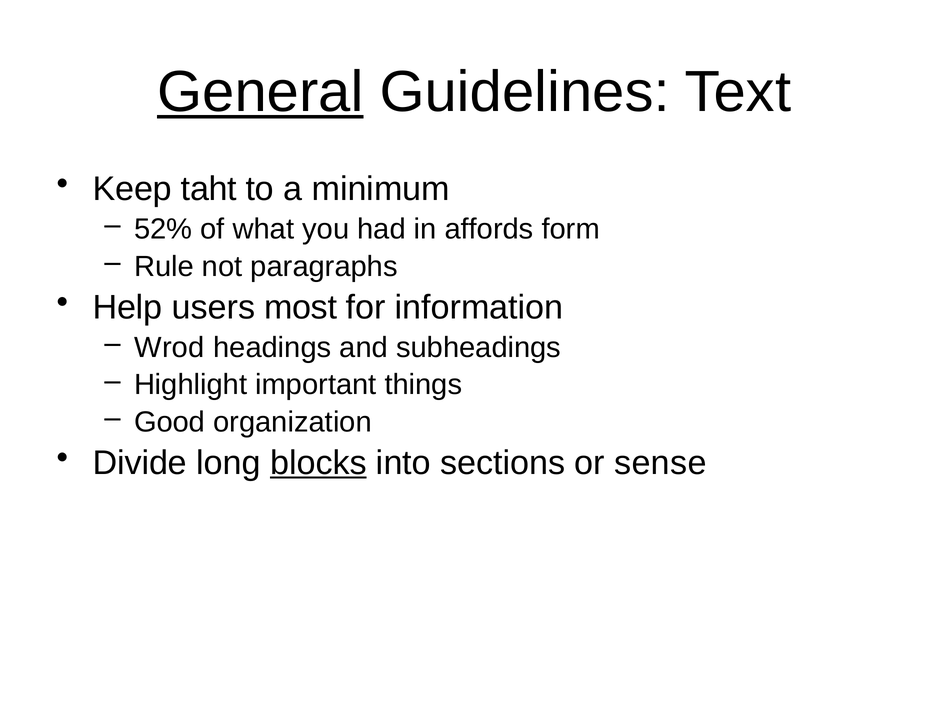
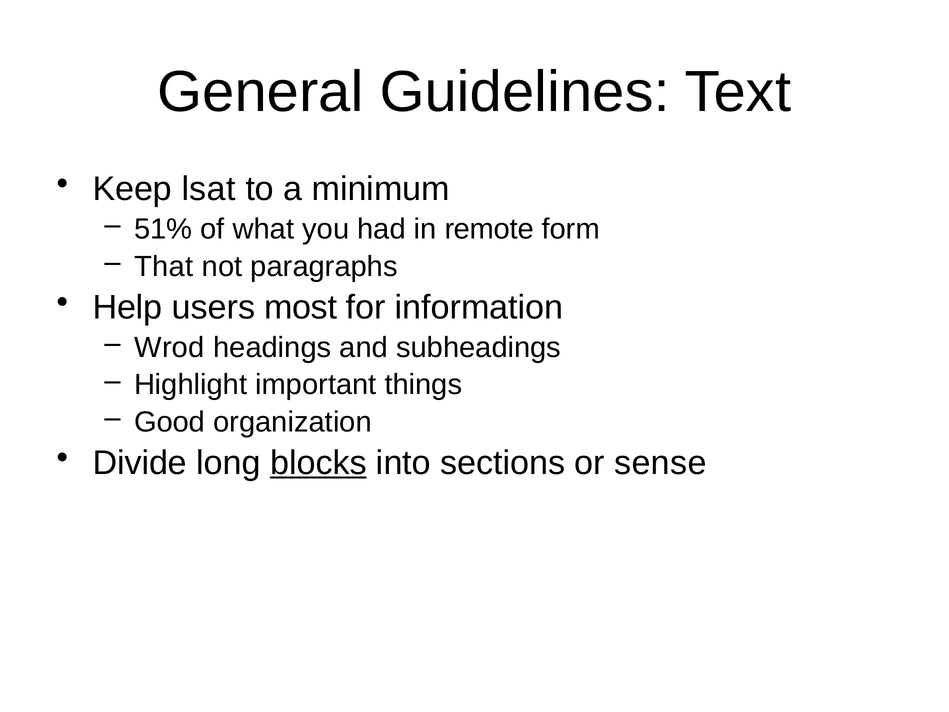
General underline: present -> none (260, 92)
taht: taht -> lsat (209, 189)
52%: 52% -> 51% (163, 229)
affords: affords -> remote (489, 229)
Rule: Rule -> That (164, 266)
